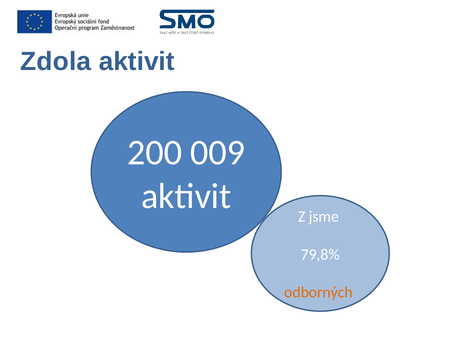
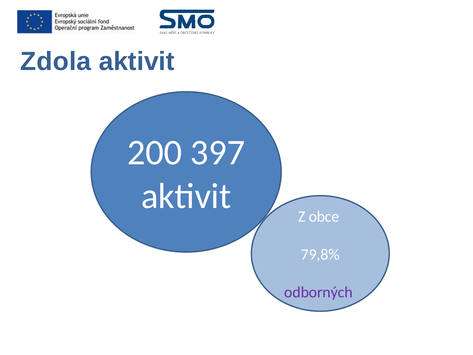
009: 009 -> 397 (218, 153)
jsme: jsme -> obce (324, 217)
odborných colour: orange -> purple (318, 292)
